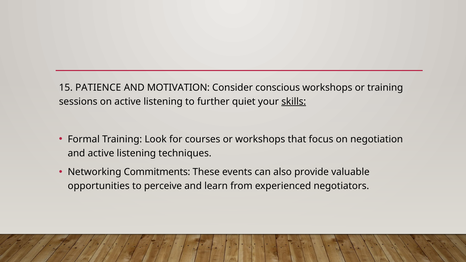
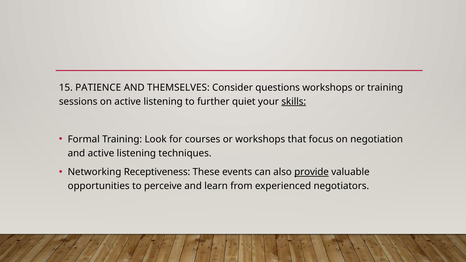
MOTIVATION: MOTIVATION -> THEMSELVES (178, 88)
conscious: conscious -> questions (278, 88)
Commitments: Commitments -> Receptiveness (157, 172)
provide underline: none -> present (312, 172)
